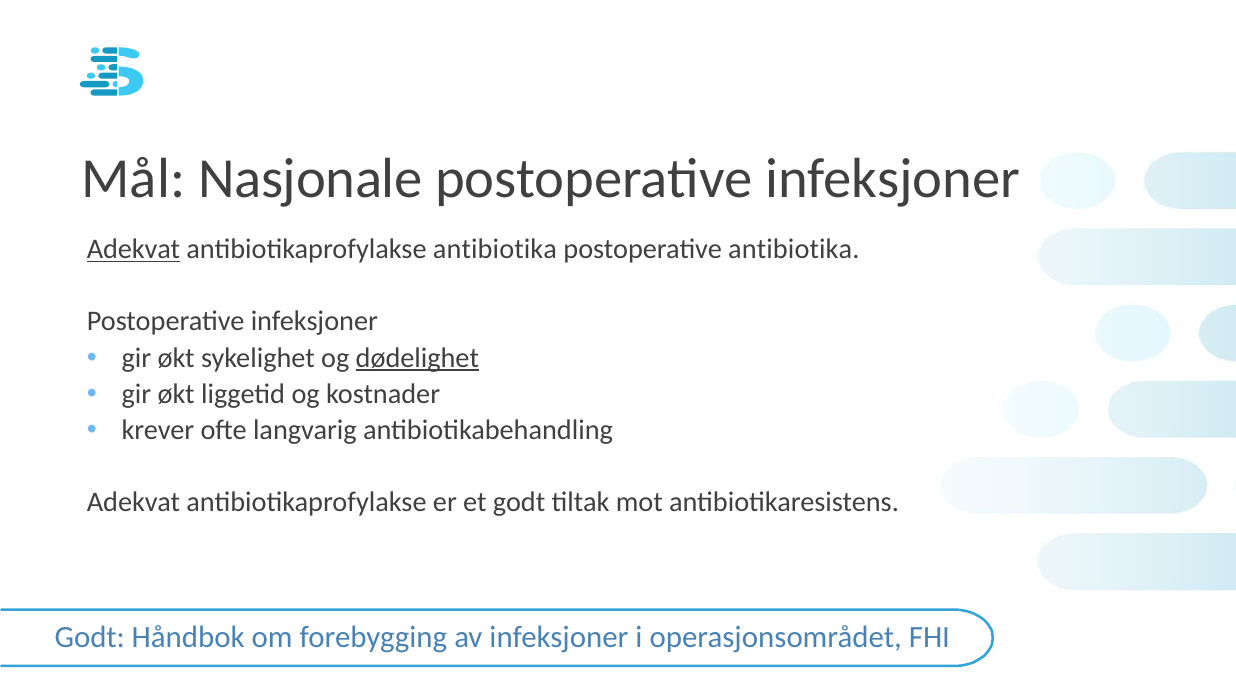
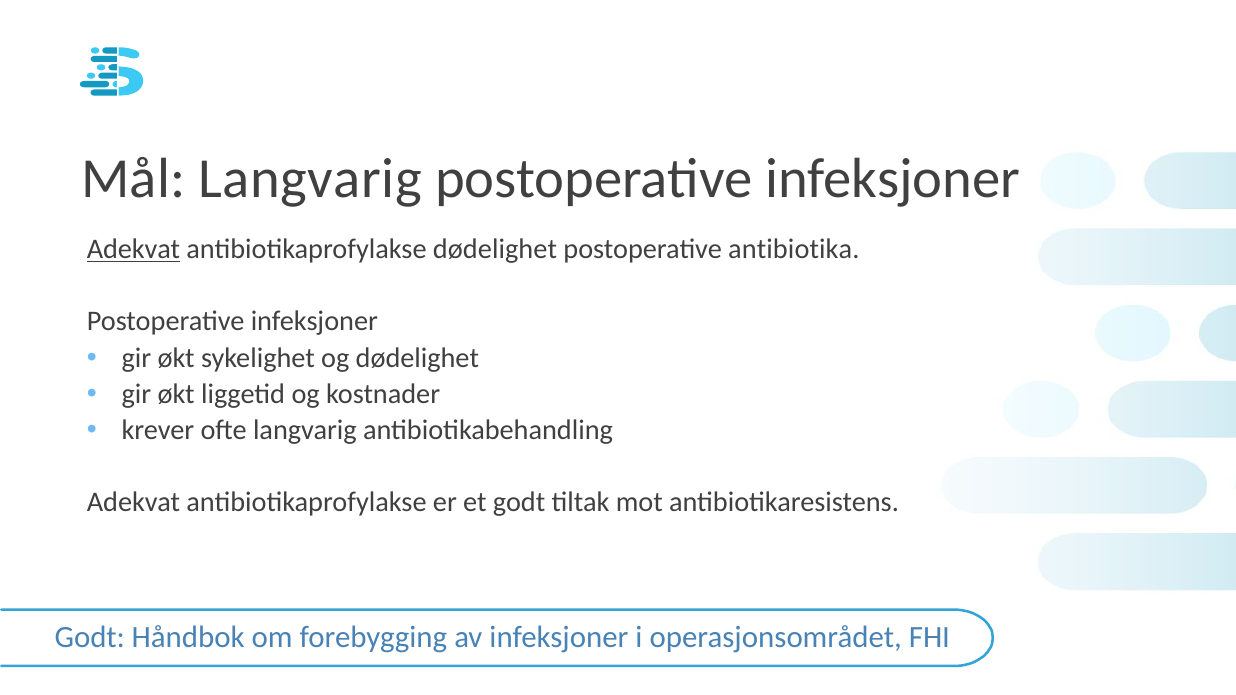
Mål Nasjonale: Nasjonale -> Langvarig (310, 178)
antibiotikaprofylakse antibiotika: antibiotika -> dødelighet (495, 249)
dødelighet underline: present -> none (417, 358)
